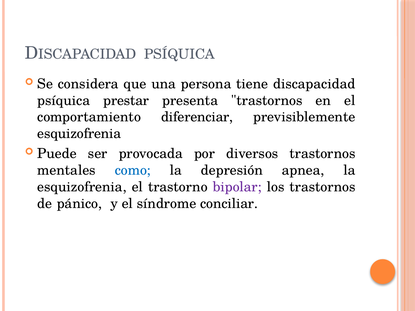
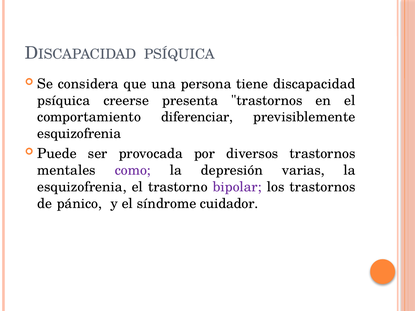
prestar: prestar -> creerse (126, 101)
como colour: blue -> purple (133, 170)
apnea: apnea -> varias (303, 170)
conciliar: conciliar -> cuidador (229, 204)
